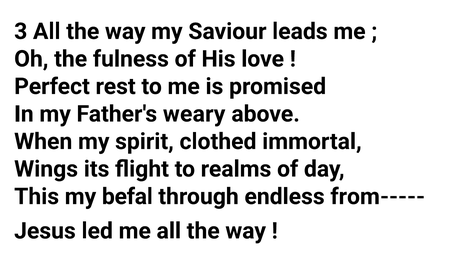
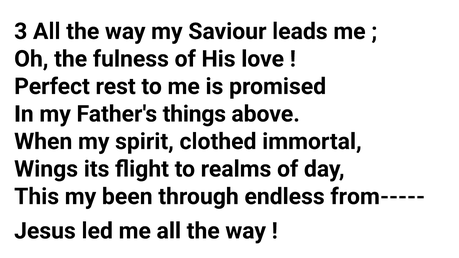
weary: weary -> things (194, 114)
befal: befal -> been (127, 197)
